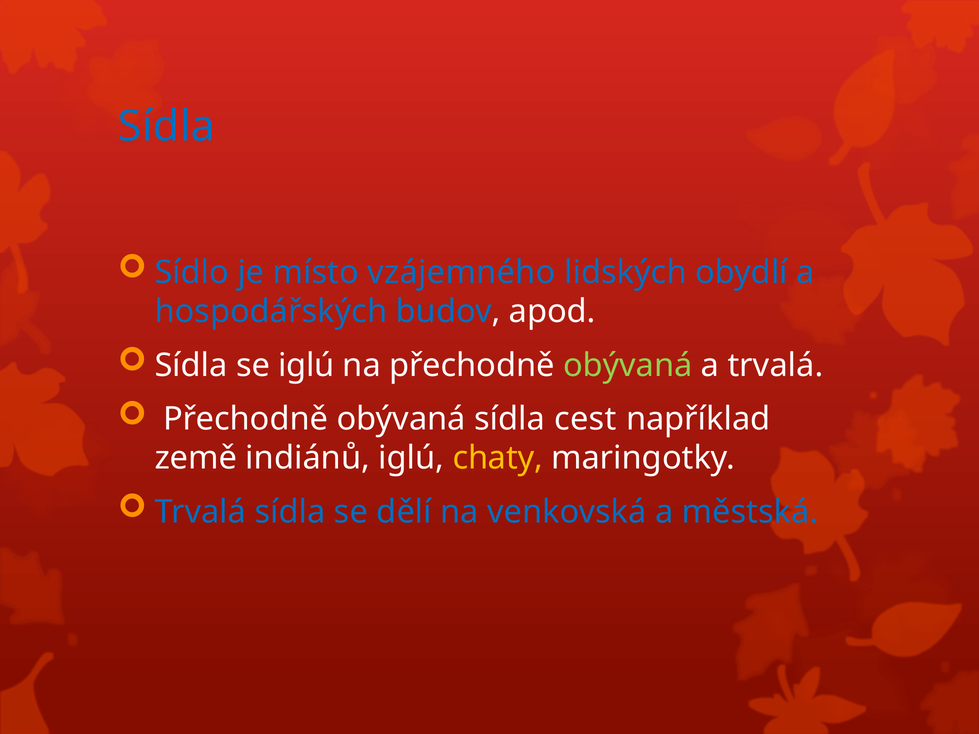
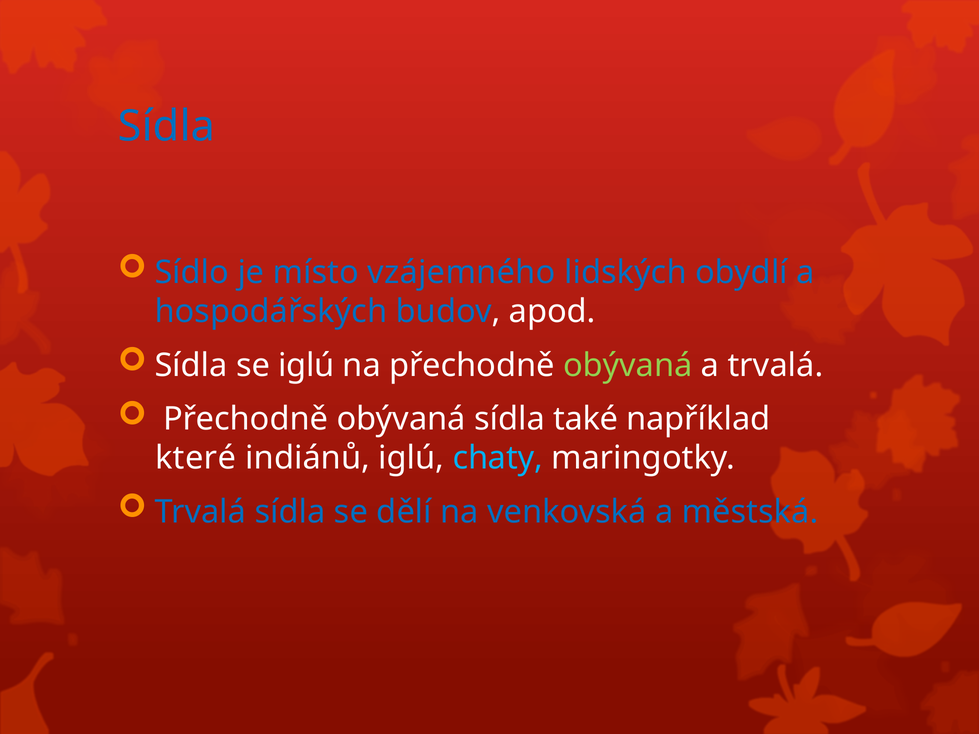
cest: cest -> také (586, 419)
země: země -> které (196, 458)
chaty colour: yellow -> light blue (498, 458)
